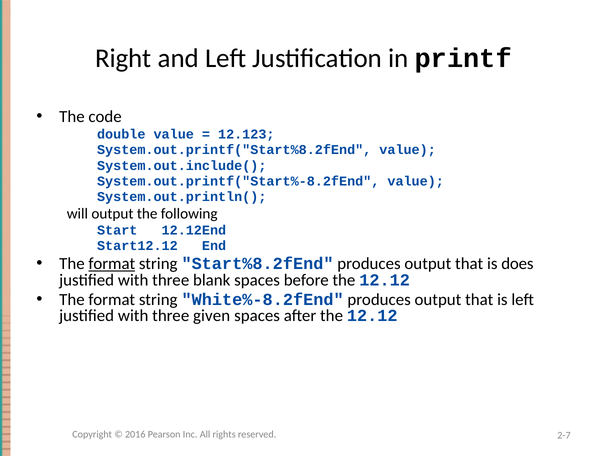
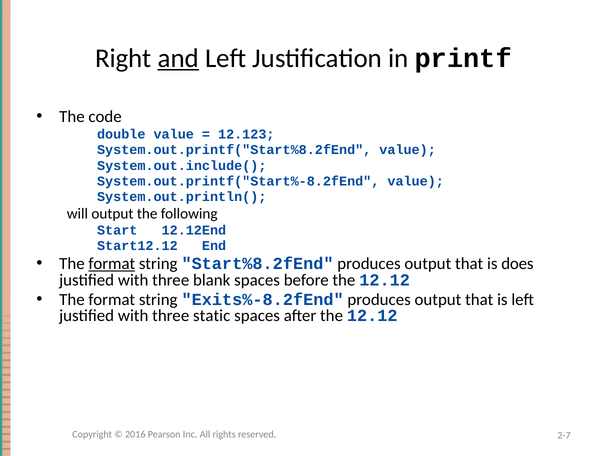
and underline: none -> present (178, 58)
White%-8.2fEnd: White%-8.2fEnd -> Exits%-8.2fEnd (263, 299)
given: given -> static (212, 315)
